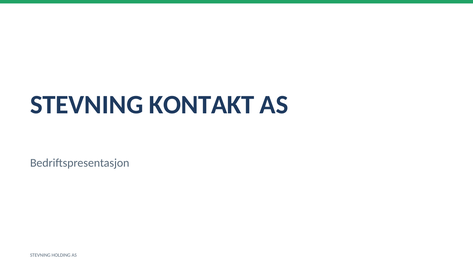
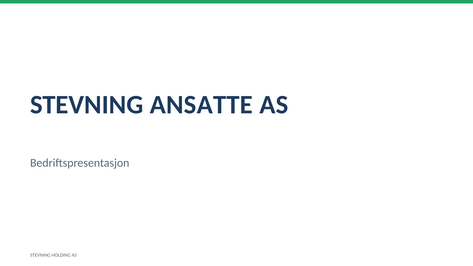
KONTAKT: KONTAKT -> ANSATTE (201, 105)
